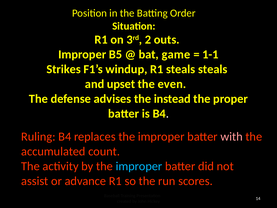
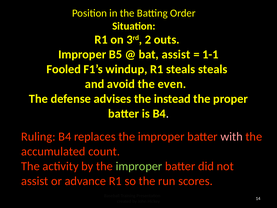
bat game: game -> assist (176, 54)
Strikes: Strikes -> Fooled (64, 69)
upset: upset -> avoid (121, 84)
improper colour: light blue -> light green (139, 166)
